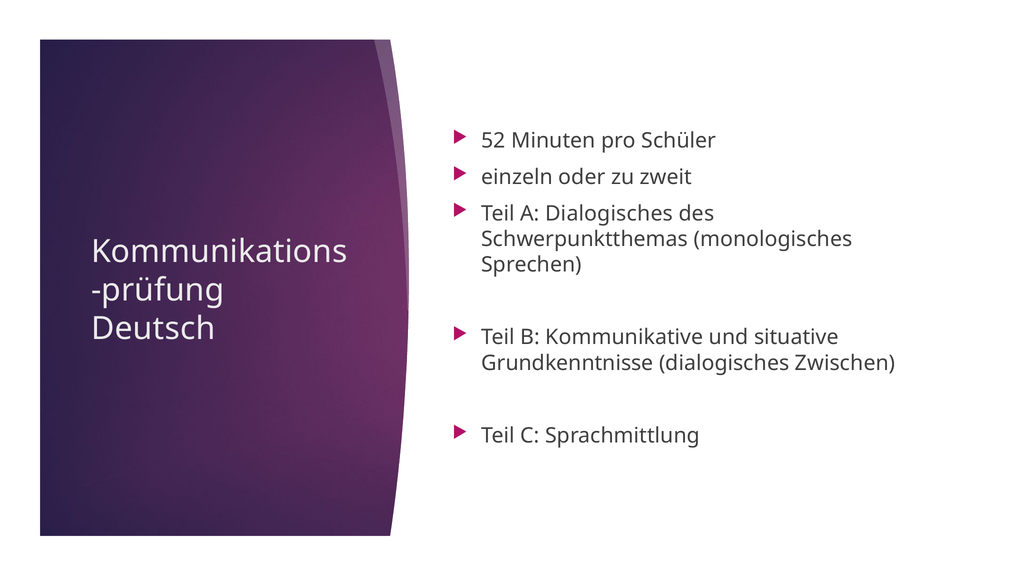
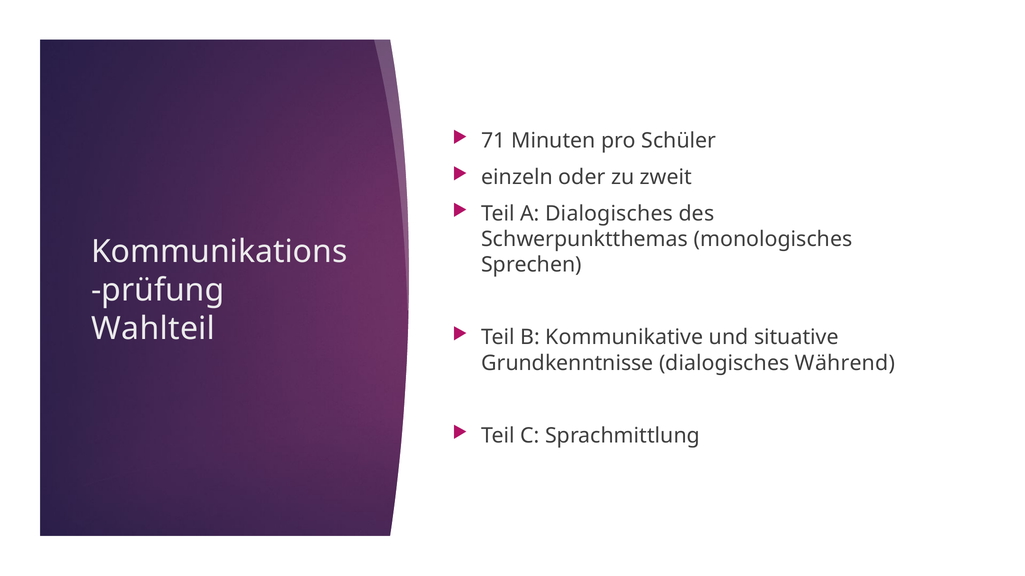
52: 52 -> 71 (493, 141)
Deutsch: Deutsch -> Wahlteil (153, 329)
Zwischen: Zwischen -> Während (845, 363)
